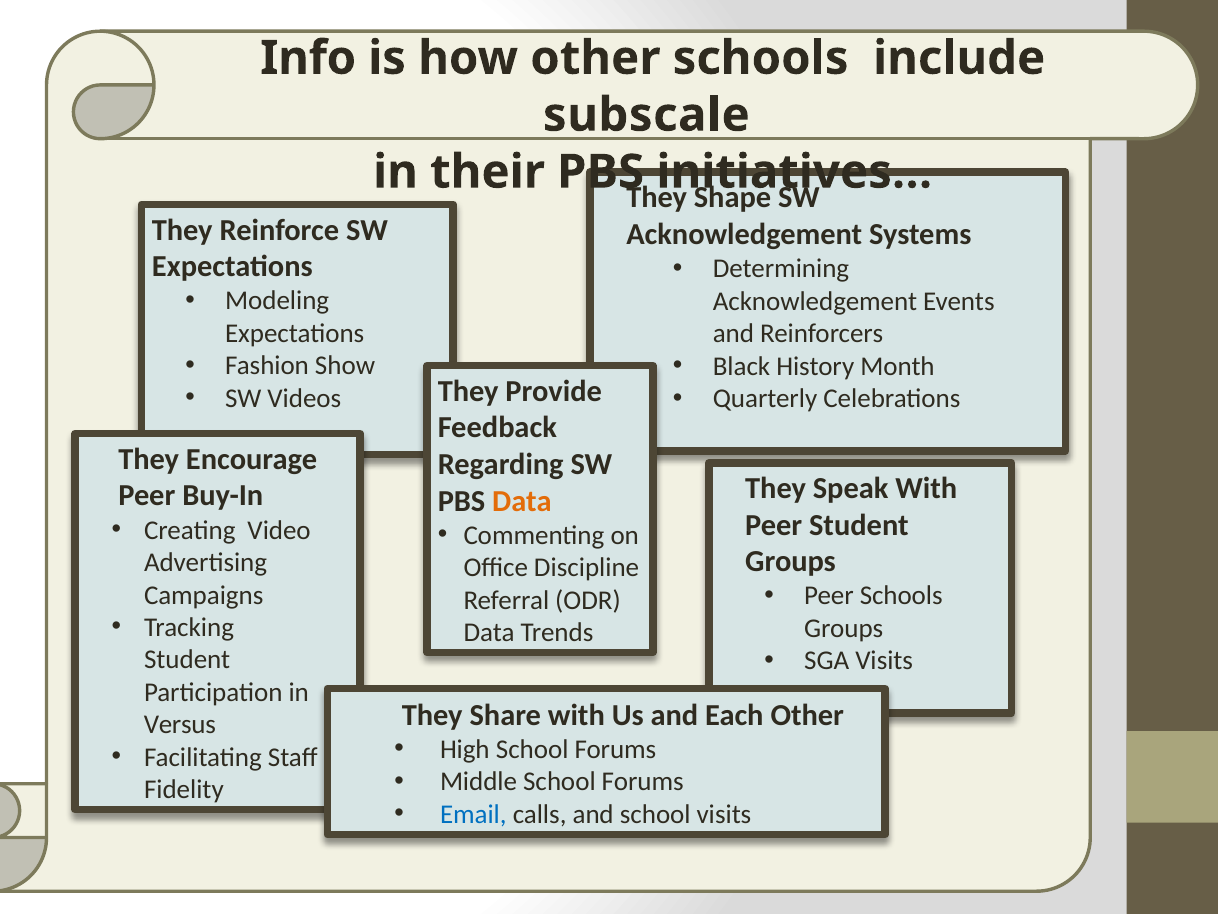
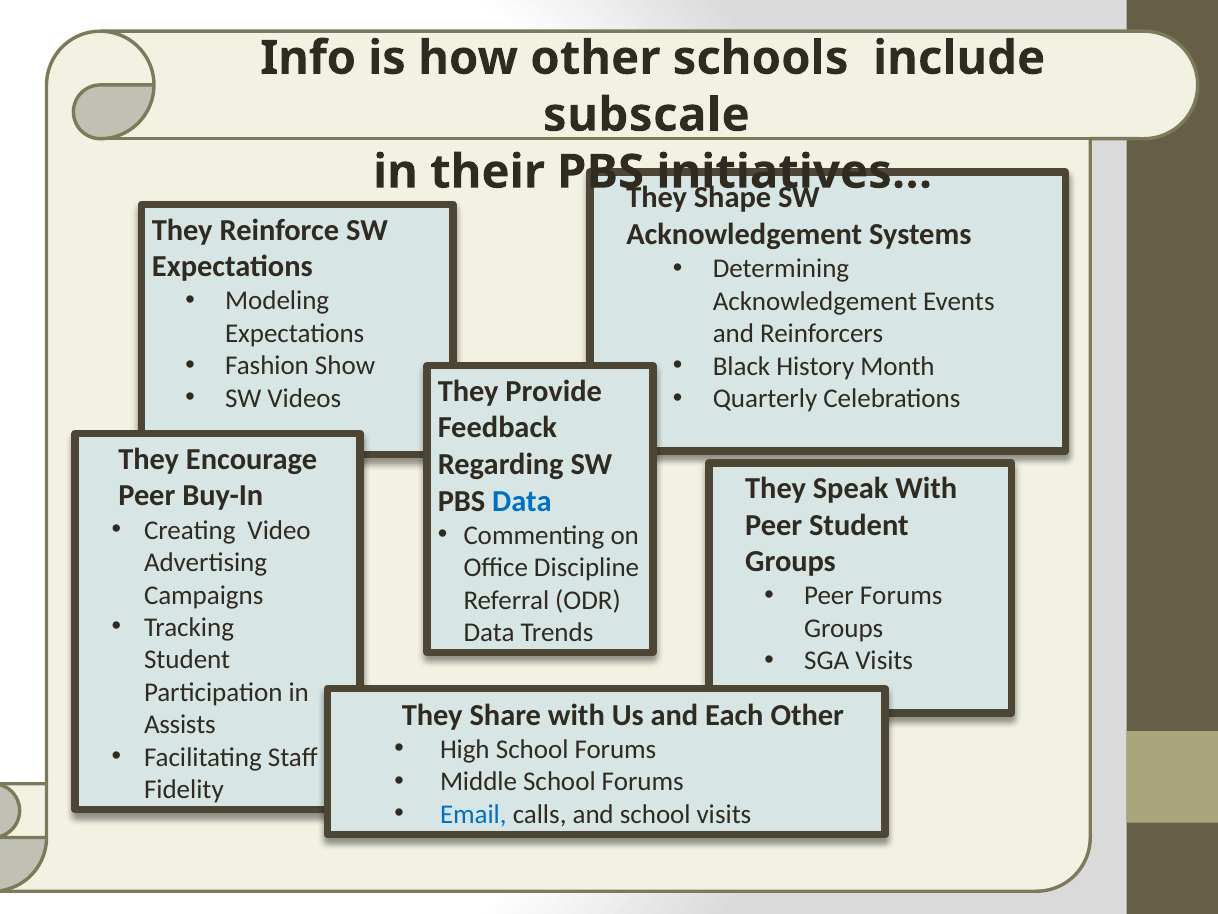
Data colour: orange -> blue (522, 501)
Peer Schools: Schools -> Forums (901, 596)
Versus: Versus -> Assists (180, 725)
